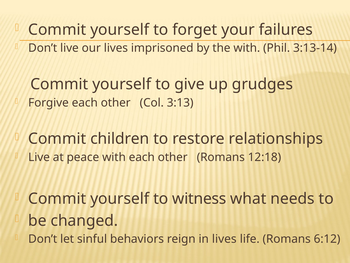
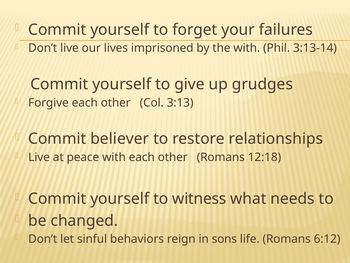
children: children -> believer (120, 139)
in lives: lives -> sons (224, 239)
